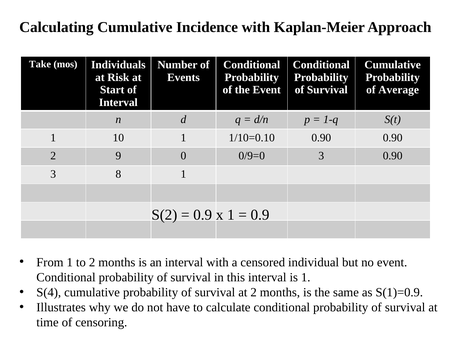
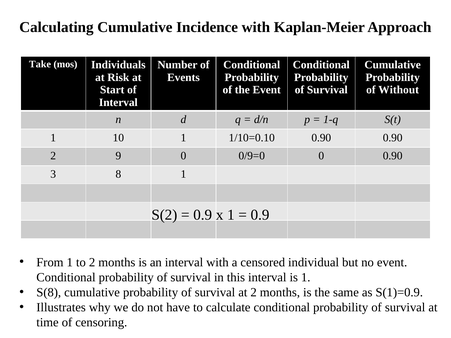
Average: Average -> Without (399, 90)
0/9=0 3: 3 -> 0 (321, 156)
S(4: S(4 -> S(8 (49, 293)
